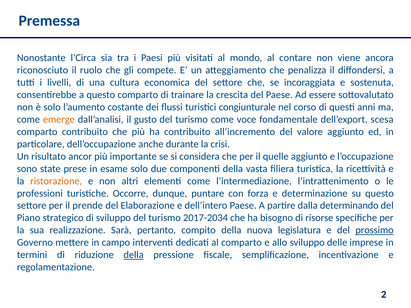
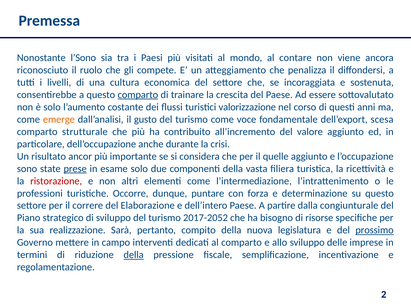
l’Circa: l’Circa -> l’Sono (83, 58)
comparto underline: none -> present (138, 95)
congiunturale: congiunturale -> valorizzazione (247, 107)
comparto contribuito: contribuito -> strutturale (85, 132)
prese underline: none -> present (75, 169)
ristorazione colour: orange -> red (56, 181)
prende: prende -> correre (88, 206)
determinando: determinando -> congiunturale (349, 206)
2017-2034: 2017-2034 -> 2017-2052 (206, 218)
